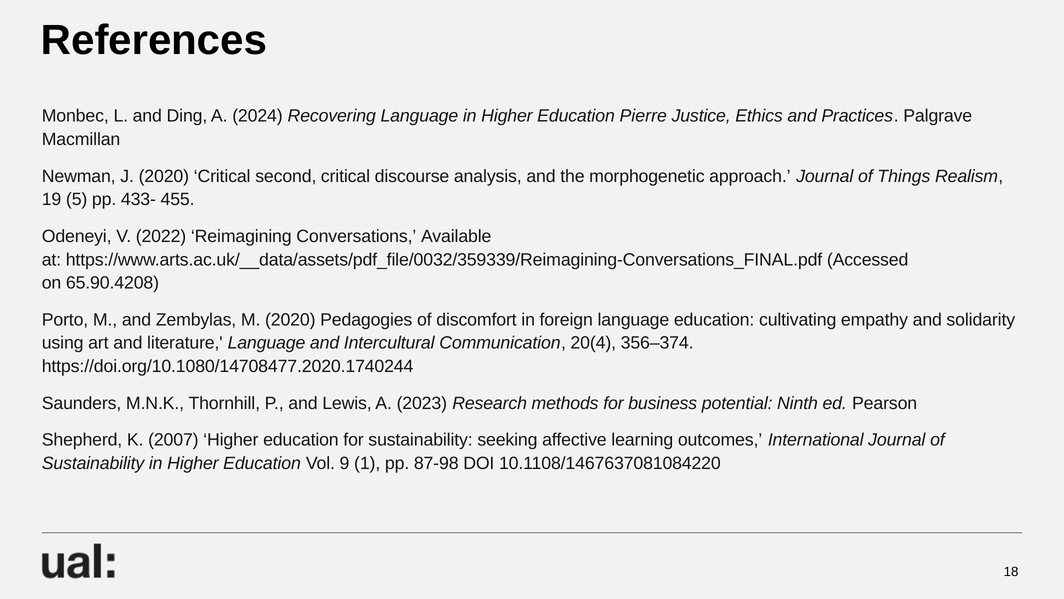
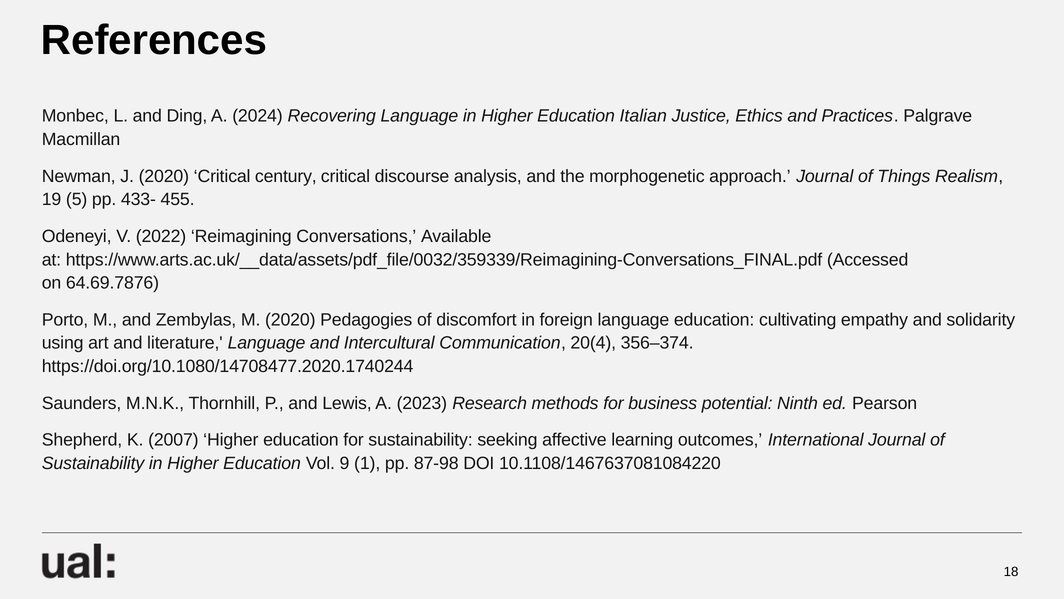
Pierre: Pierre -> Italian (643, 116)
second: second -> century (286, 176)
65.90.4208: 65.90.4208 -> 64.69.7876 (113, 283)
